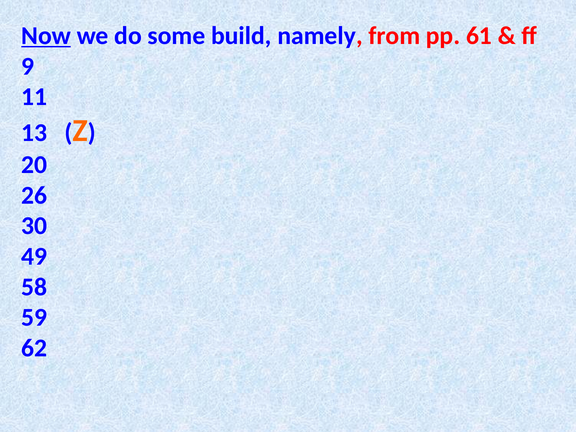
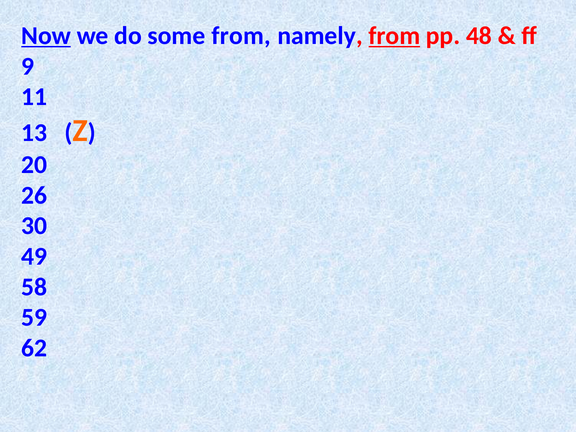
some build: build -> from (241, 36)
from underline: none -> present (394, 36)
61: 61 -> 48 (479, 36)
